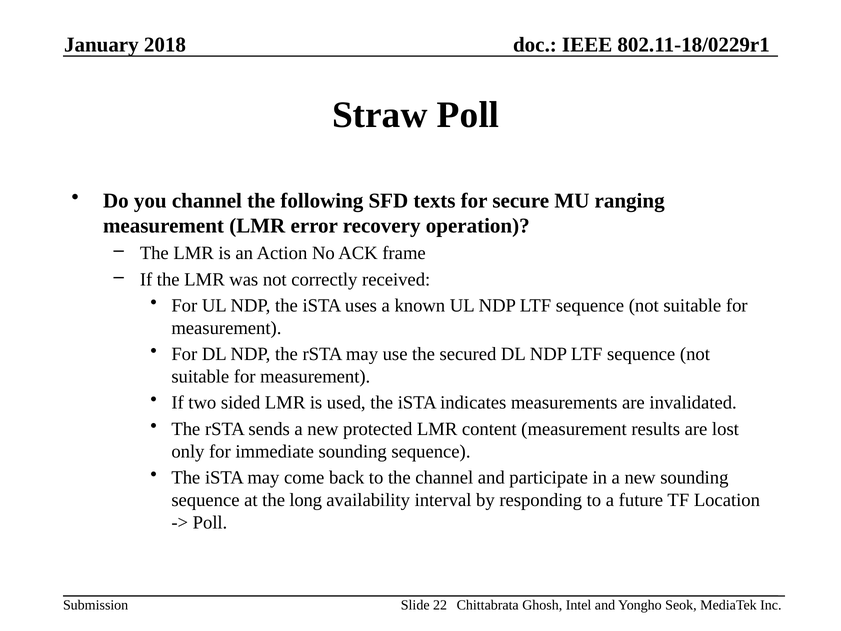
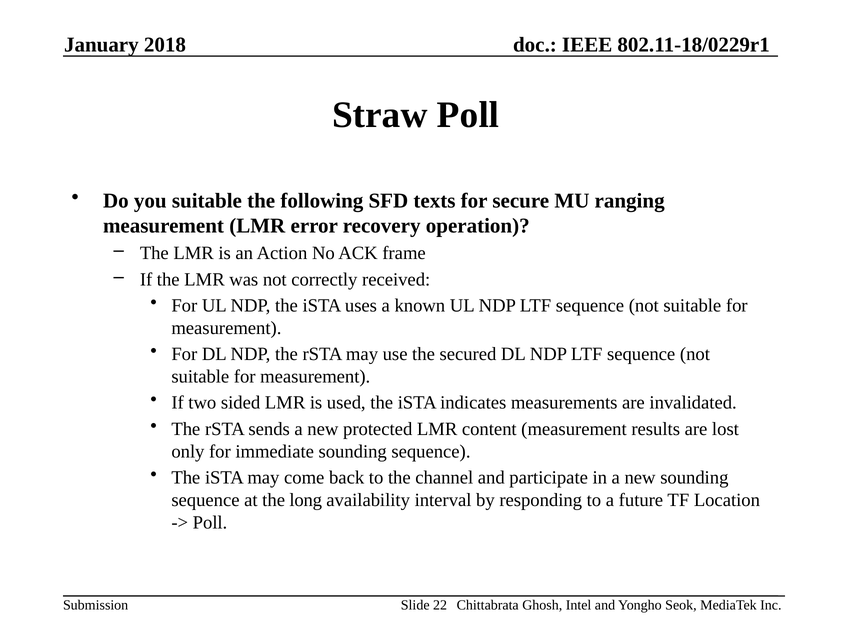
you channel: channel -> suitable (207, 201)
